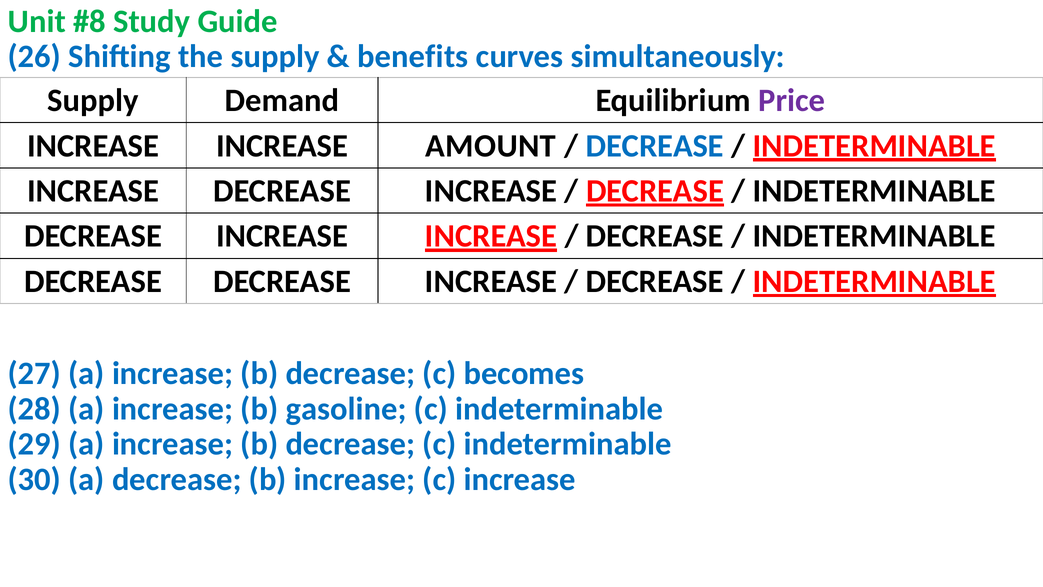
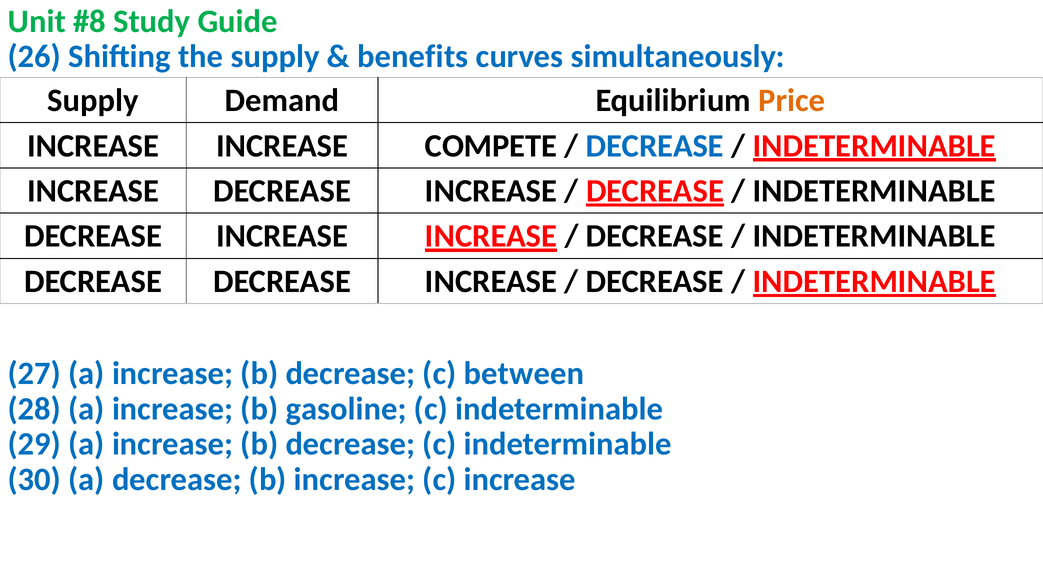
Price colour: purple -> orange (792, 100)
AMOUNT: AMOUNT -> COMPETE (491, 146)
becomes: becomes -> between (524, 373)
